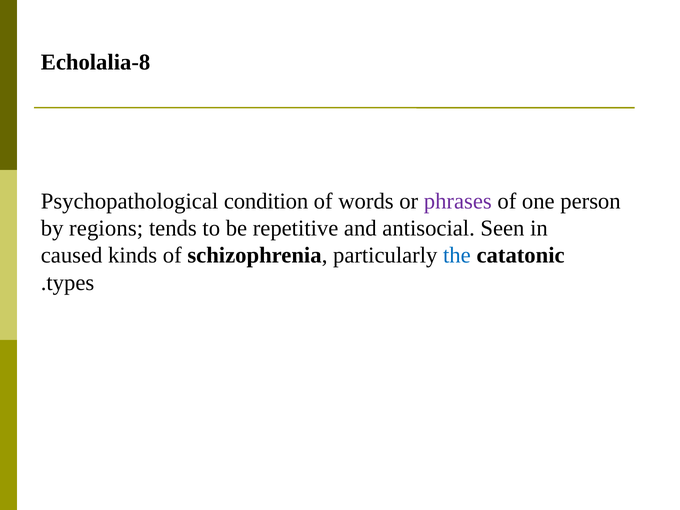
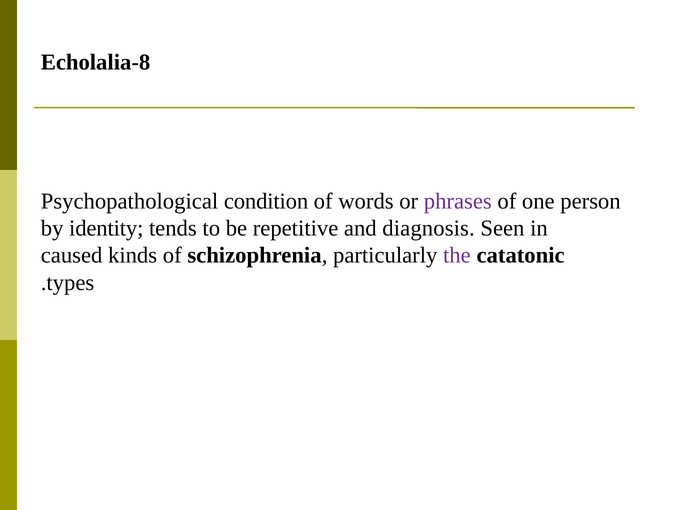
regions: regions -> identity (106, 228)
antisocial: antisocial -> diagnosis (429, 228)
the colour: blue -> purple (457, 255)
